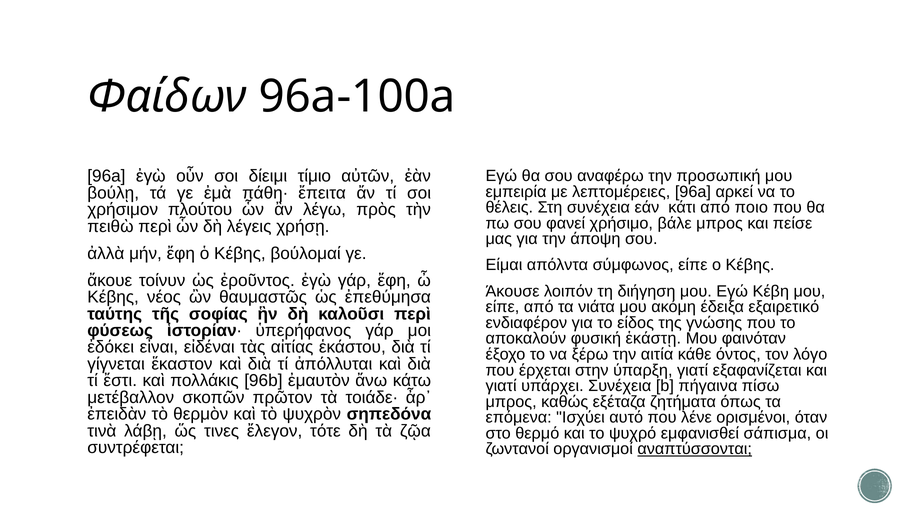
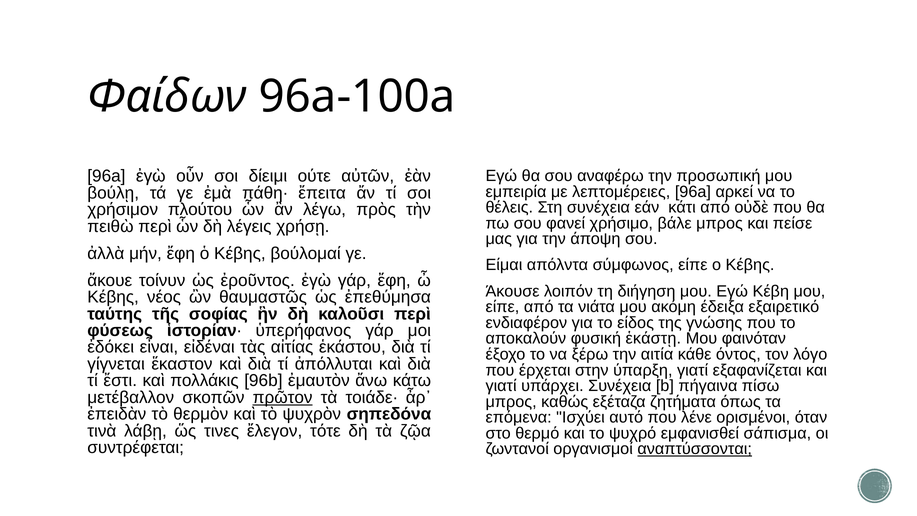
τίμιο: τίμιο -> ούτε (314, 176)
ποιο: ποιο -> οὐδὲ (751, 207)
πρῶτον underline: none -> present (283, 397)
